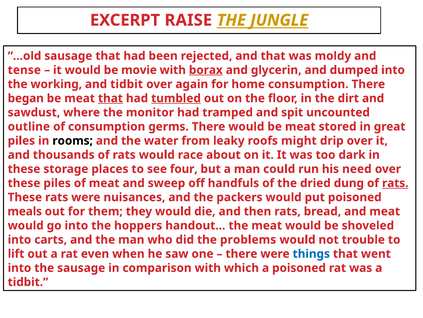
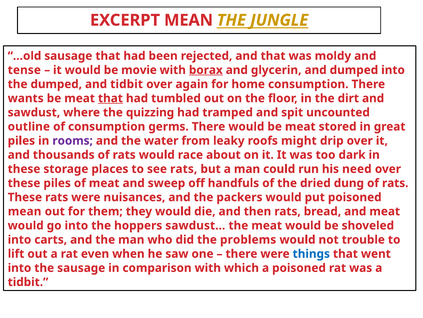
EXCERPT RAISE: RAISE -> MEAN (189, 20)
the working: working -> dumped (56, 84)
began: began -> wants (26, 98)
tumbled underline: present -> none (176, 98)
monitor: monitor -> quizzing (150, 112)
rooms colour: black -> purple (73, 140)
see four: four -> rats (184, 169)
rats underline: present -> none (395, 183)
meals: meals -> mean (25, 211)
handout…: handout… -> sawdust… (195, 225)
